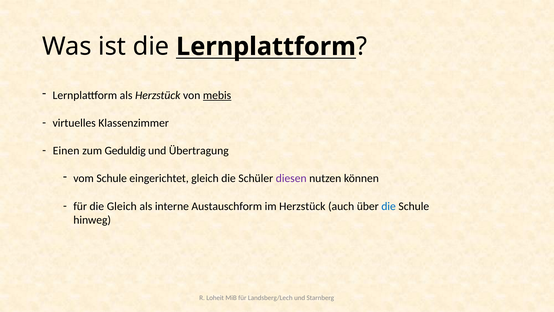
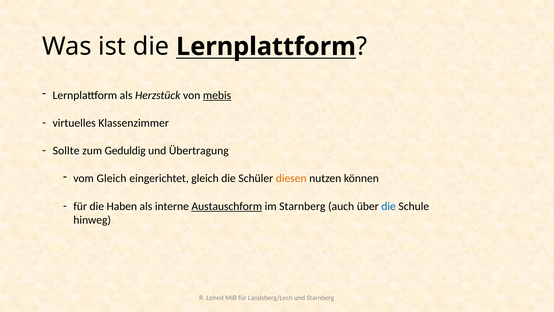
Einen: Einen -> Sollte (66, 151)
vom Schule: Schule -> Gleich (112, 178)
diesen colour: purple -> orange (291, 178)
die Gleich: Gleich -> Haben (122, 206)
Austauschform underline: none -> present (227, 206)
im Herzstück: Herzstück -> Starnberg (302, 206)
